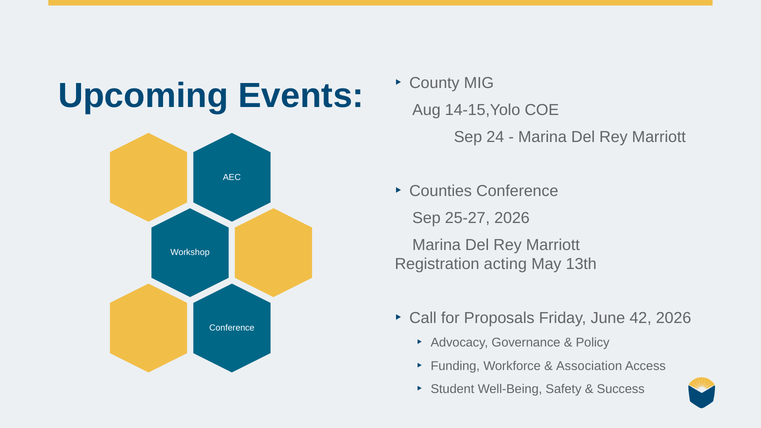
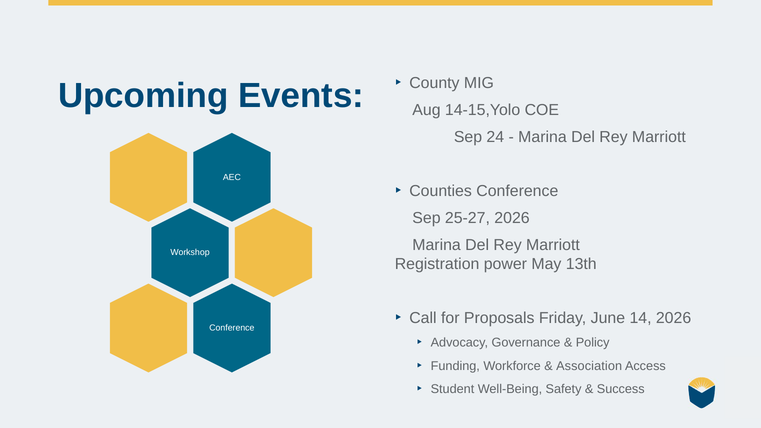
acting: acting -> power (505, 264)
42: 42 -> 14 (641, 318)
